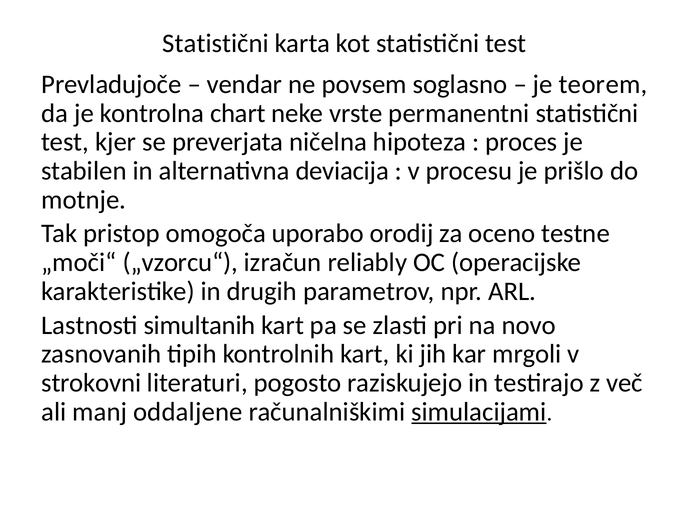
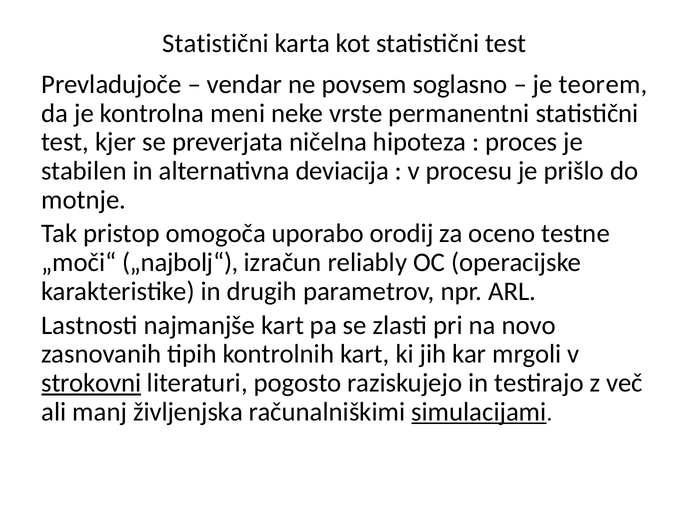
chart: chart -> meni (238, 113)
„vzorcu“: „vzorcu“ -> „najbolj“ (180, 263)
simultanih: simultanih -> najmanjše (199, 326)
strokovni underline: none -> present (91, 384)
oddaljene: oddaljene -> življenjska (188, 412)
